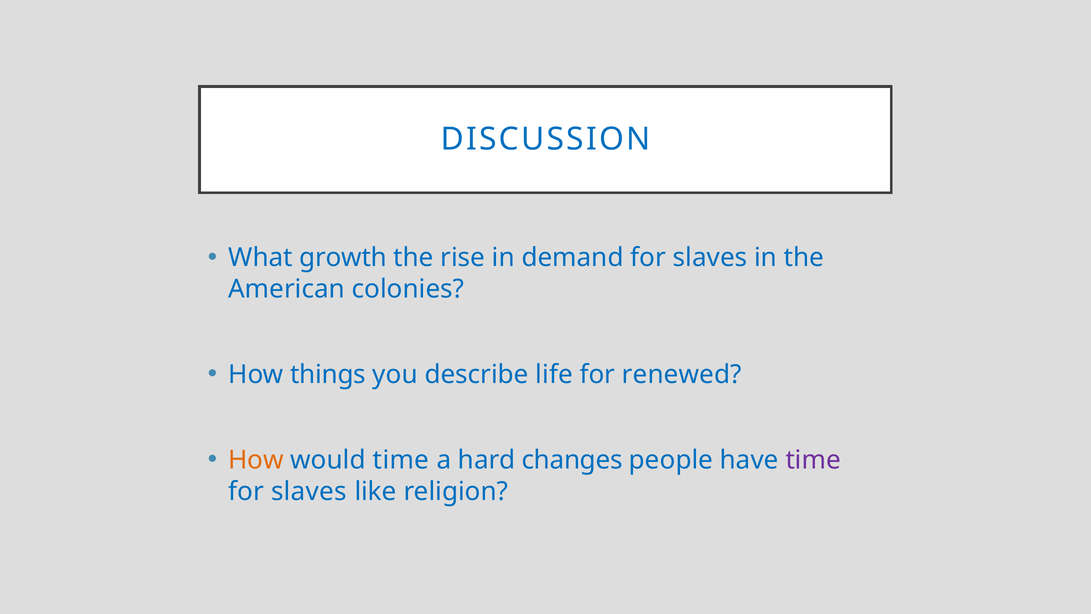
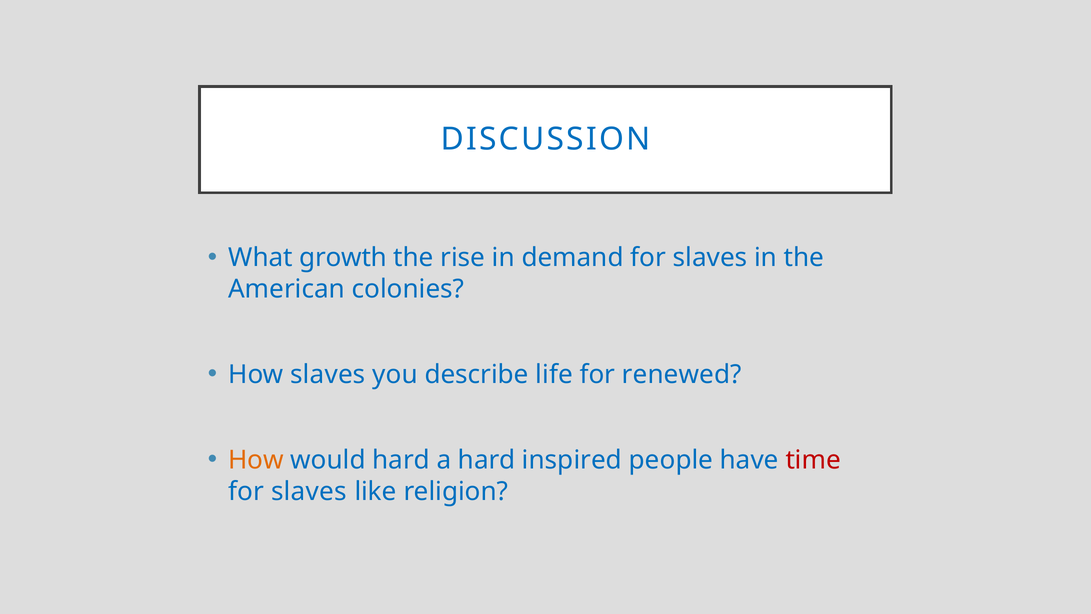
How things: things -> slaves (328, 374)
would time: time -> hard (401, 460)
changes: changes -> inspired (572, 460)
time colour: purple -> red (813, 460)
